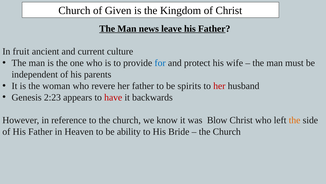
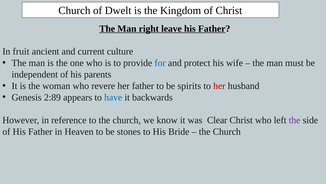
Given: Given -> Dwelt (118, 11)
news: news -> right (149, 29)
2:23: 2:23 -> 2:89 (52, 97)
have colour: red -> blue (113, 97)
Blow: Blow -> Clear (217, 120)
the colour: orange -> purple (295, 120)
ability: ability -> stones (129, 131)
